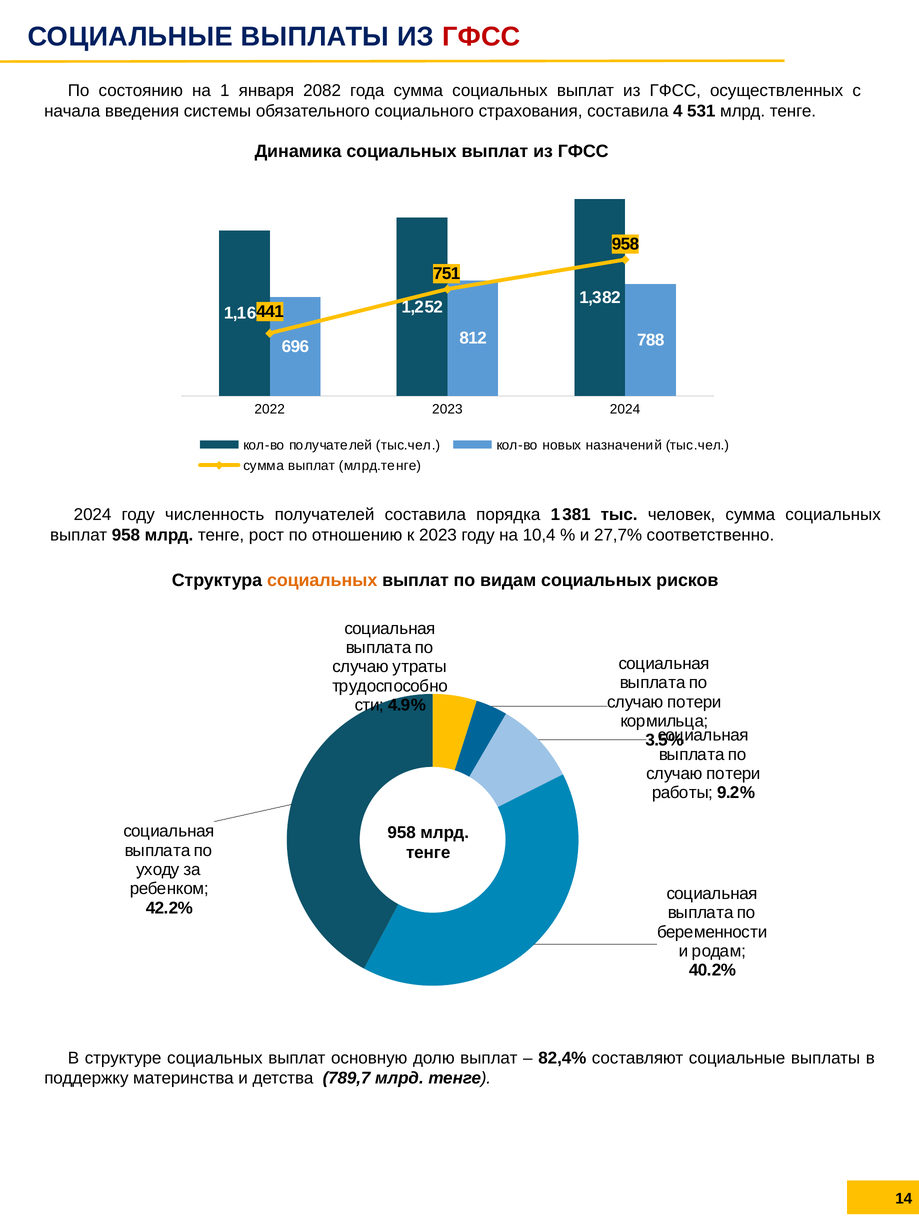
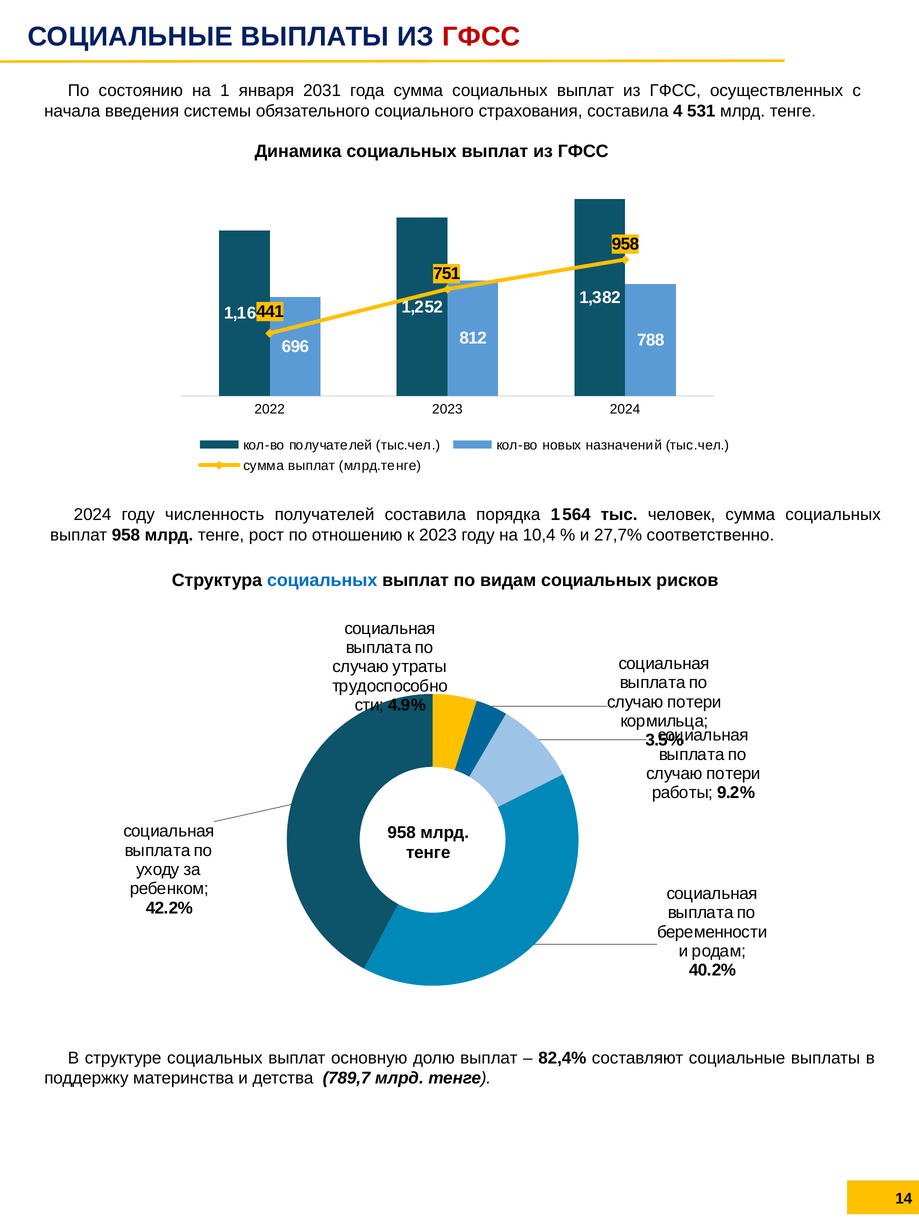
2082: 2082 -> 2031 (322, 91)
381: 381 -> 564 (577, 514)
социальных colour: orange -> blue (322, 580)
